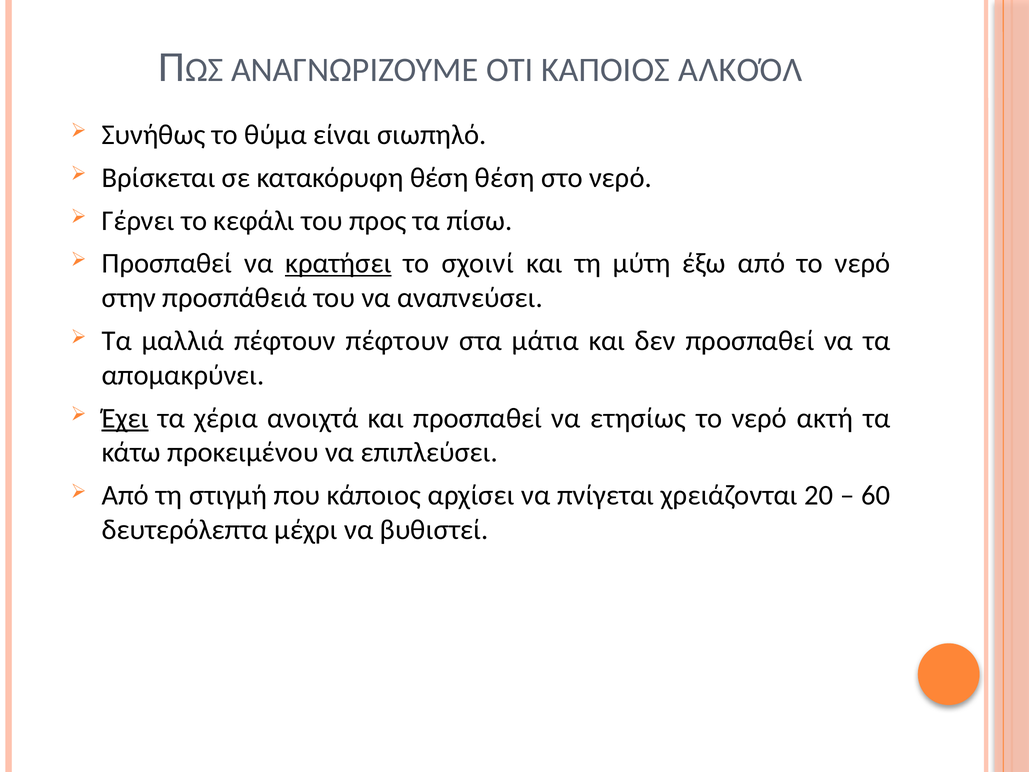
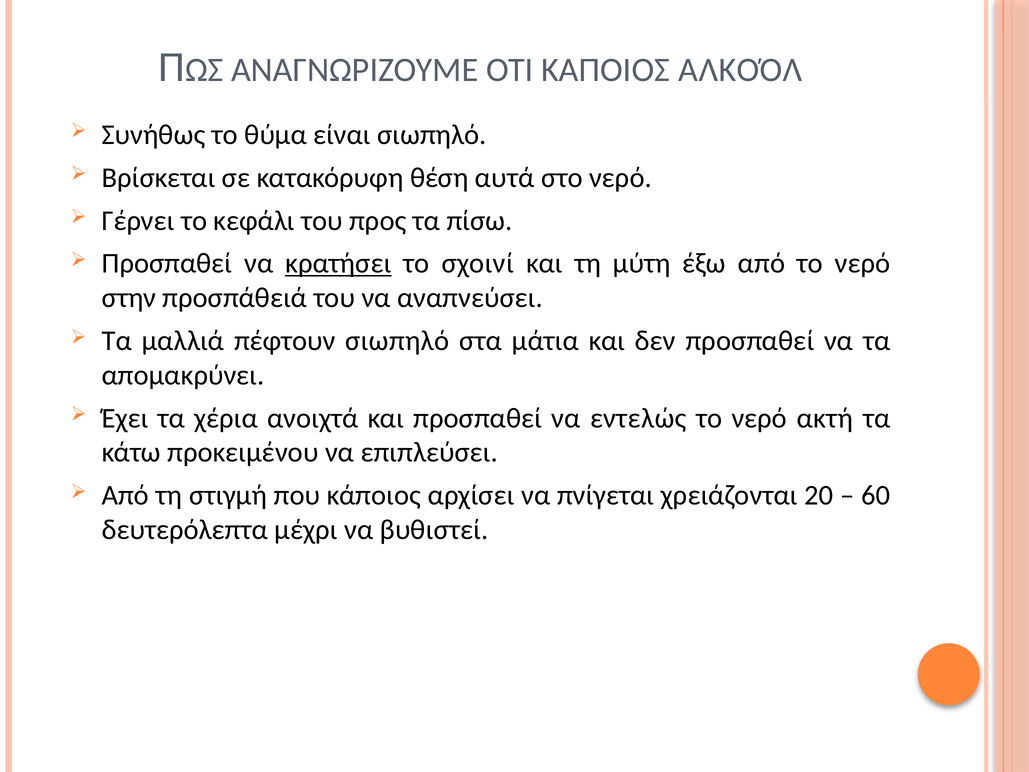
θέση θέση: θέση -> αυτά (505, 178)
πέφτουν πέφτουν: πέφτουν -> σιωπηλό (397, 341)
Έχει underline: present -> none (125, 418)
ετησίως: ετησίως -> εντελώς (638, 418)
